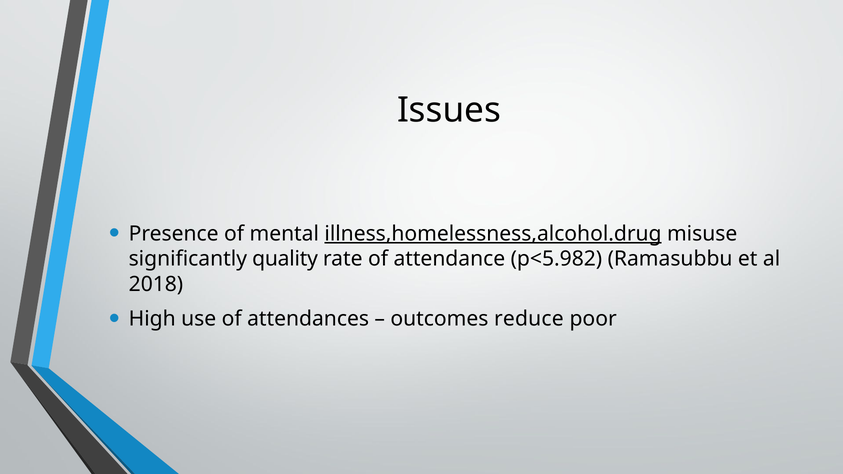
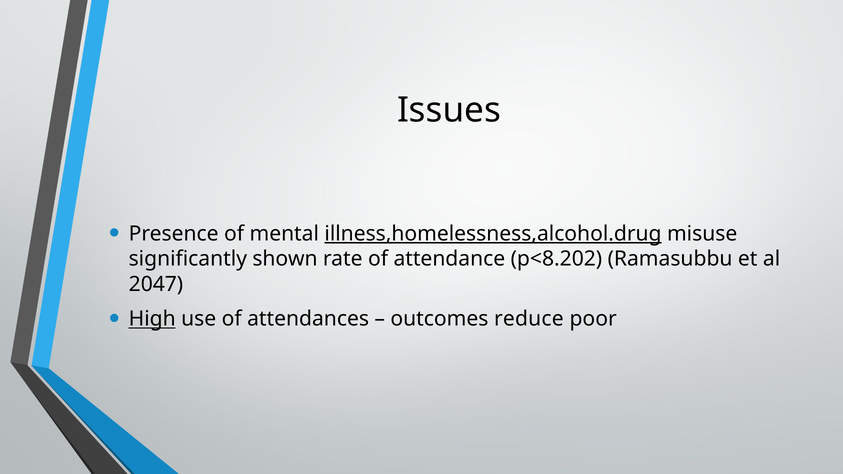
quality: quality -> shown (285, 259)
p<5.982: p<5.982 -> p<8.202 (556, 259)
2018: 2018 -> 2047 (156, 284)
High underline: none -> present (152, 319)
